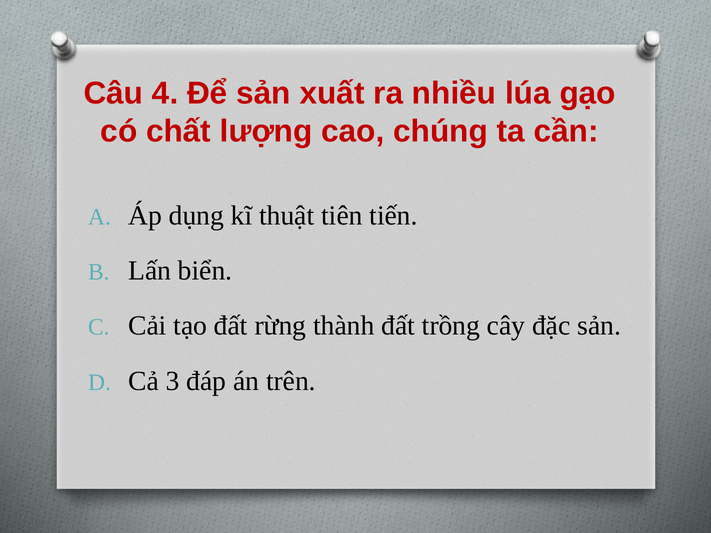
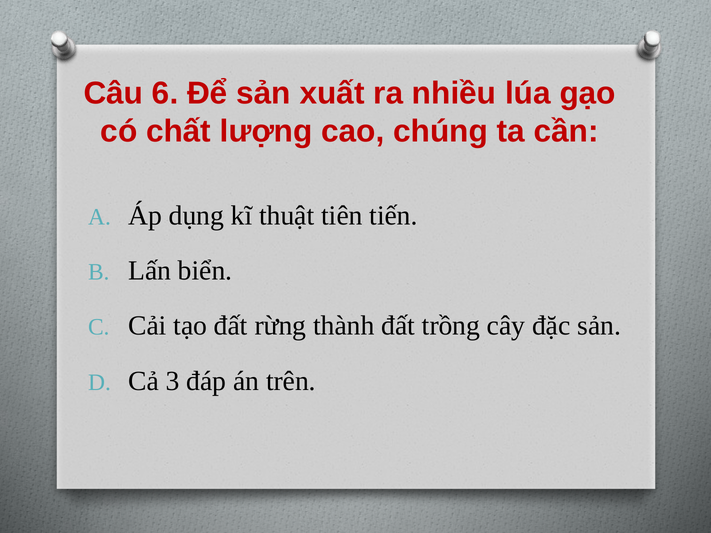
4: 4 -> 6 (165, 94)
